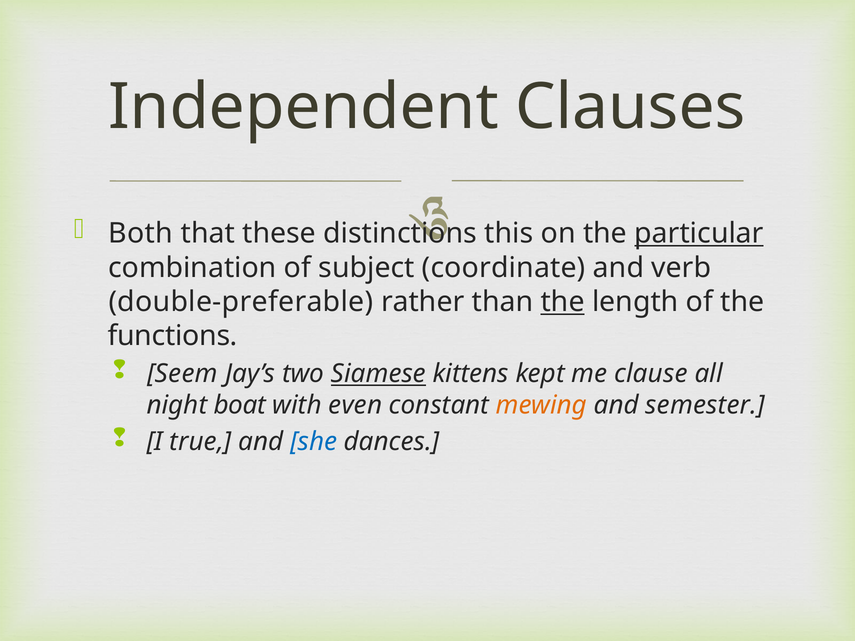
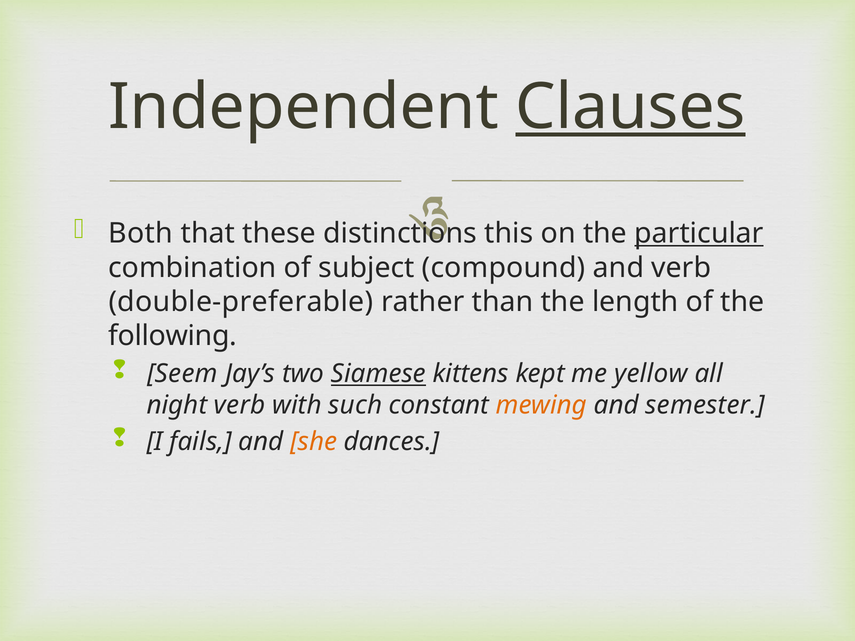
Clauses underline: none -> present (630, 107)
coordinate: coordinate -> compound (504, 268)
the underline: present -> none (563, 302)
functions: functions -> following (173, 336)
clause: clause -> yellow (651, 374)
night boat: boat -> verb (240, 405)
even: even -> such (355, 405)
true: true -> fails (200, 442)
she colour: blue -> orange (314, 442)
